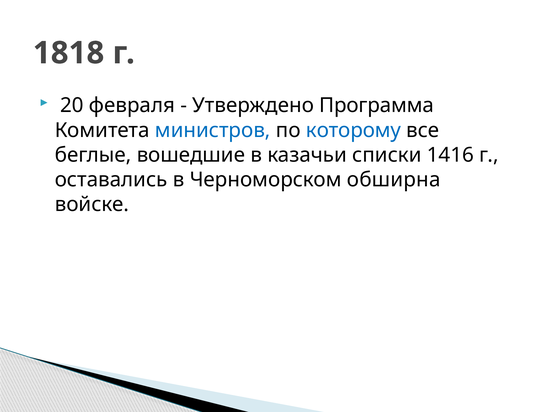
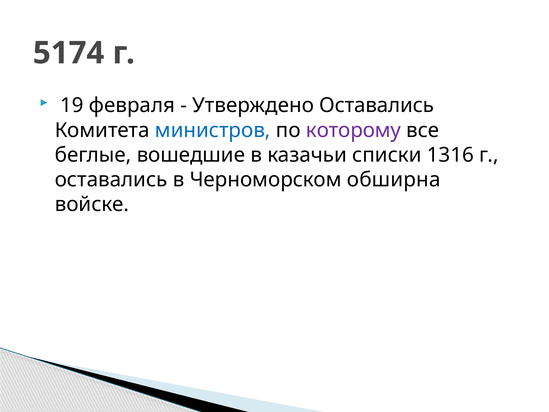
1818: 1818 -> 5174 (69, 53)
20: 20 -> 19 (72, 105)
Утверждено Программа: Программа -> Оставались (377, 105)
которому colour: blue -> purple (354, 130)
1416: 1416 -> 1316 (450, 155)
